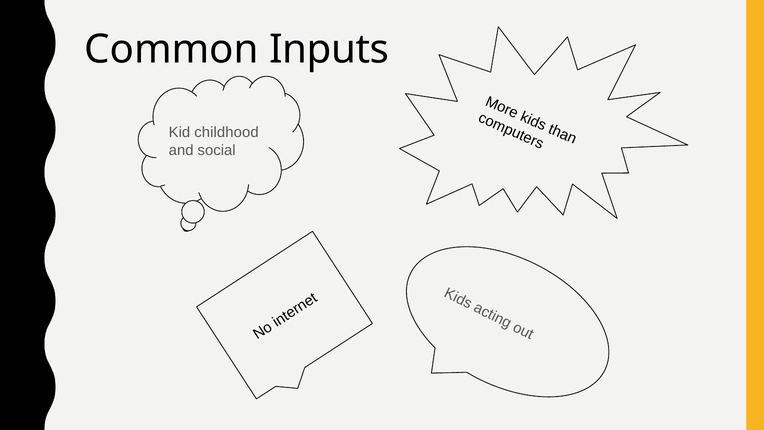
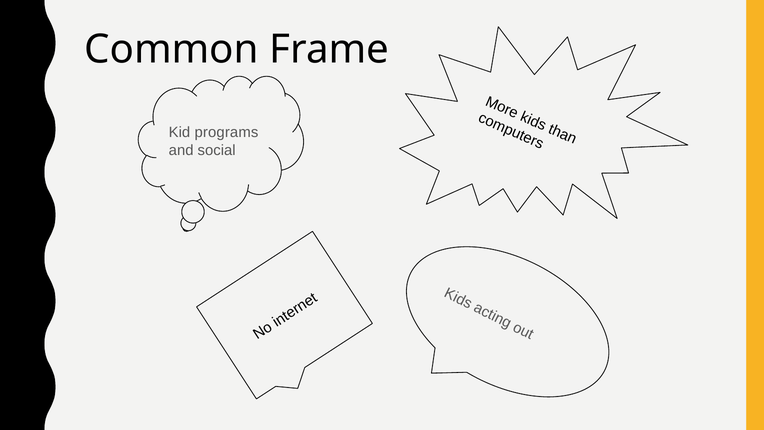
Inputs: Inputs -> Frame (329, 49)
childhood: childhood -> programs (226, 132)
